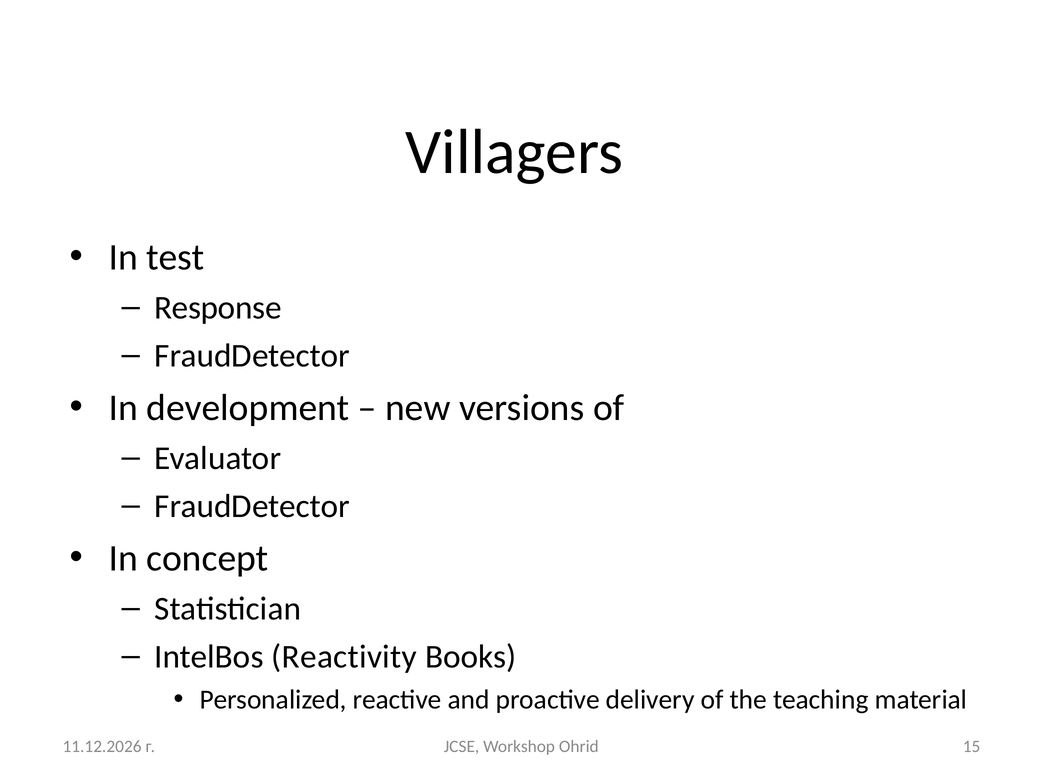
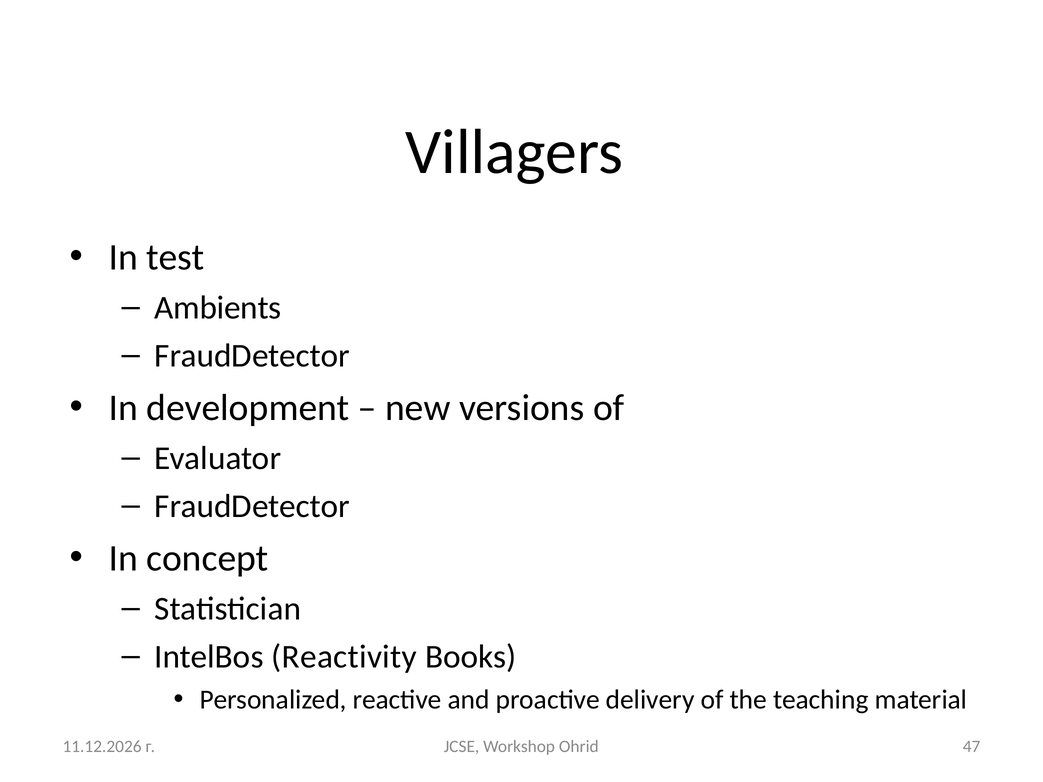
Response: Response -> Ambients (218, 308)
15: 15 -> 47 (972, 747)
